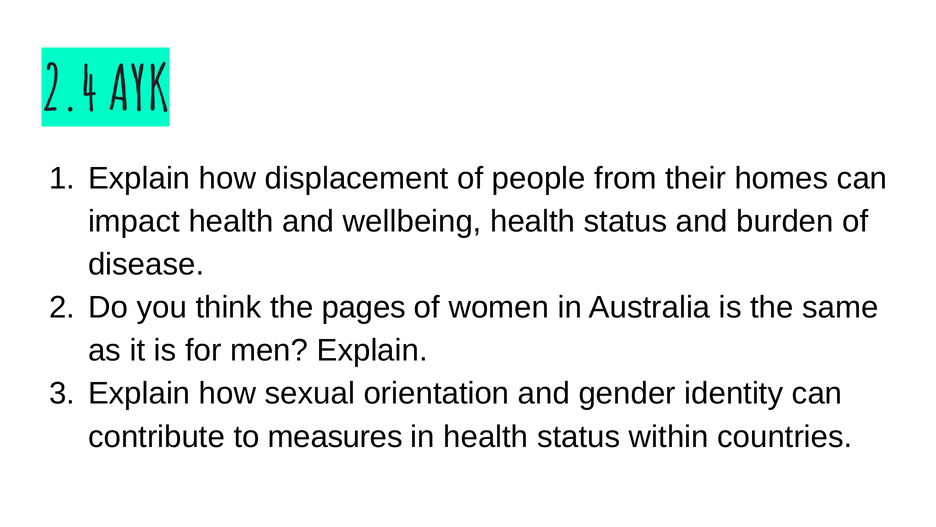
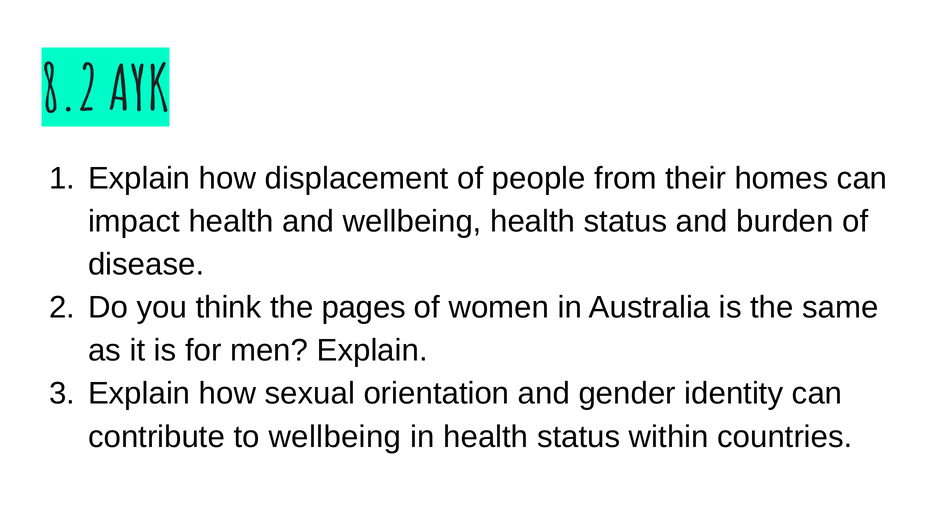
2.4: 2.4 -> 8.2 (70, 90)
to measures: measures -> wellbeing (335, 436)
